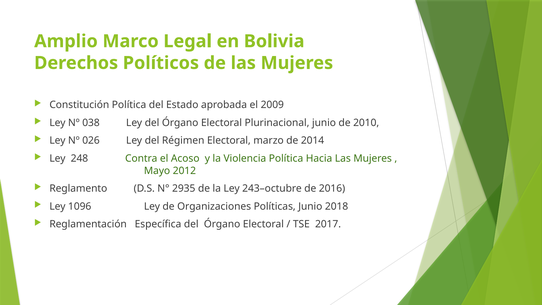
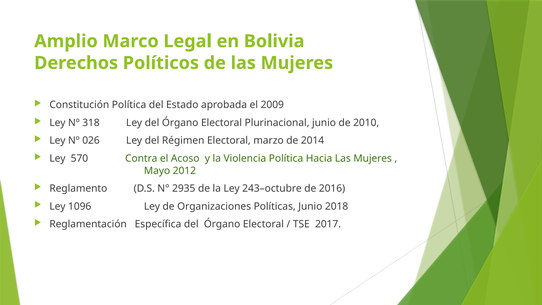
038: 038 -> 318 (91, 123)
248: 248 -> 570 (79, 158)
